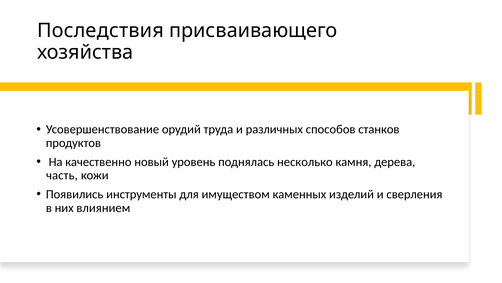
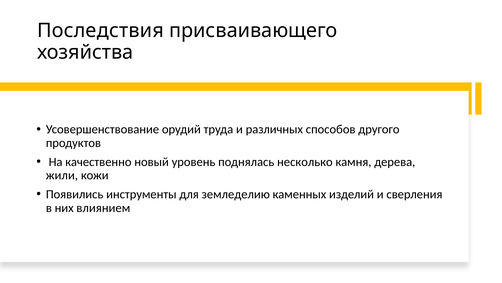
станков: станков -> другого (379, 129)
часть: часть -> жили (62, 175)
имуществом: имуществом -> земледелию (236, 194)
